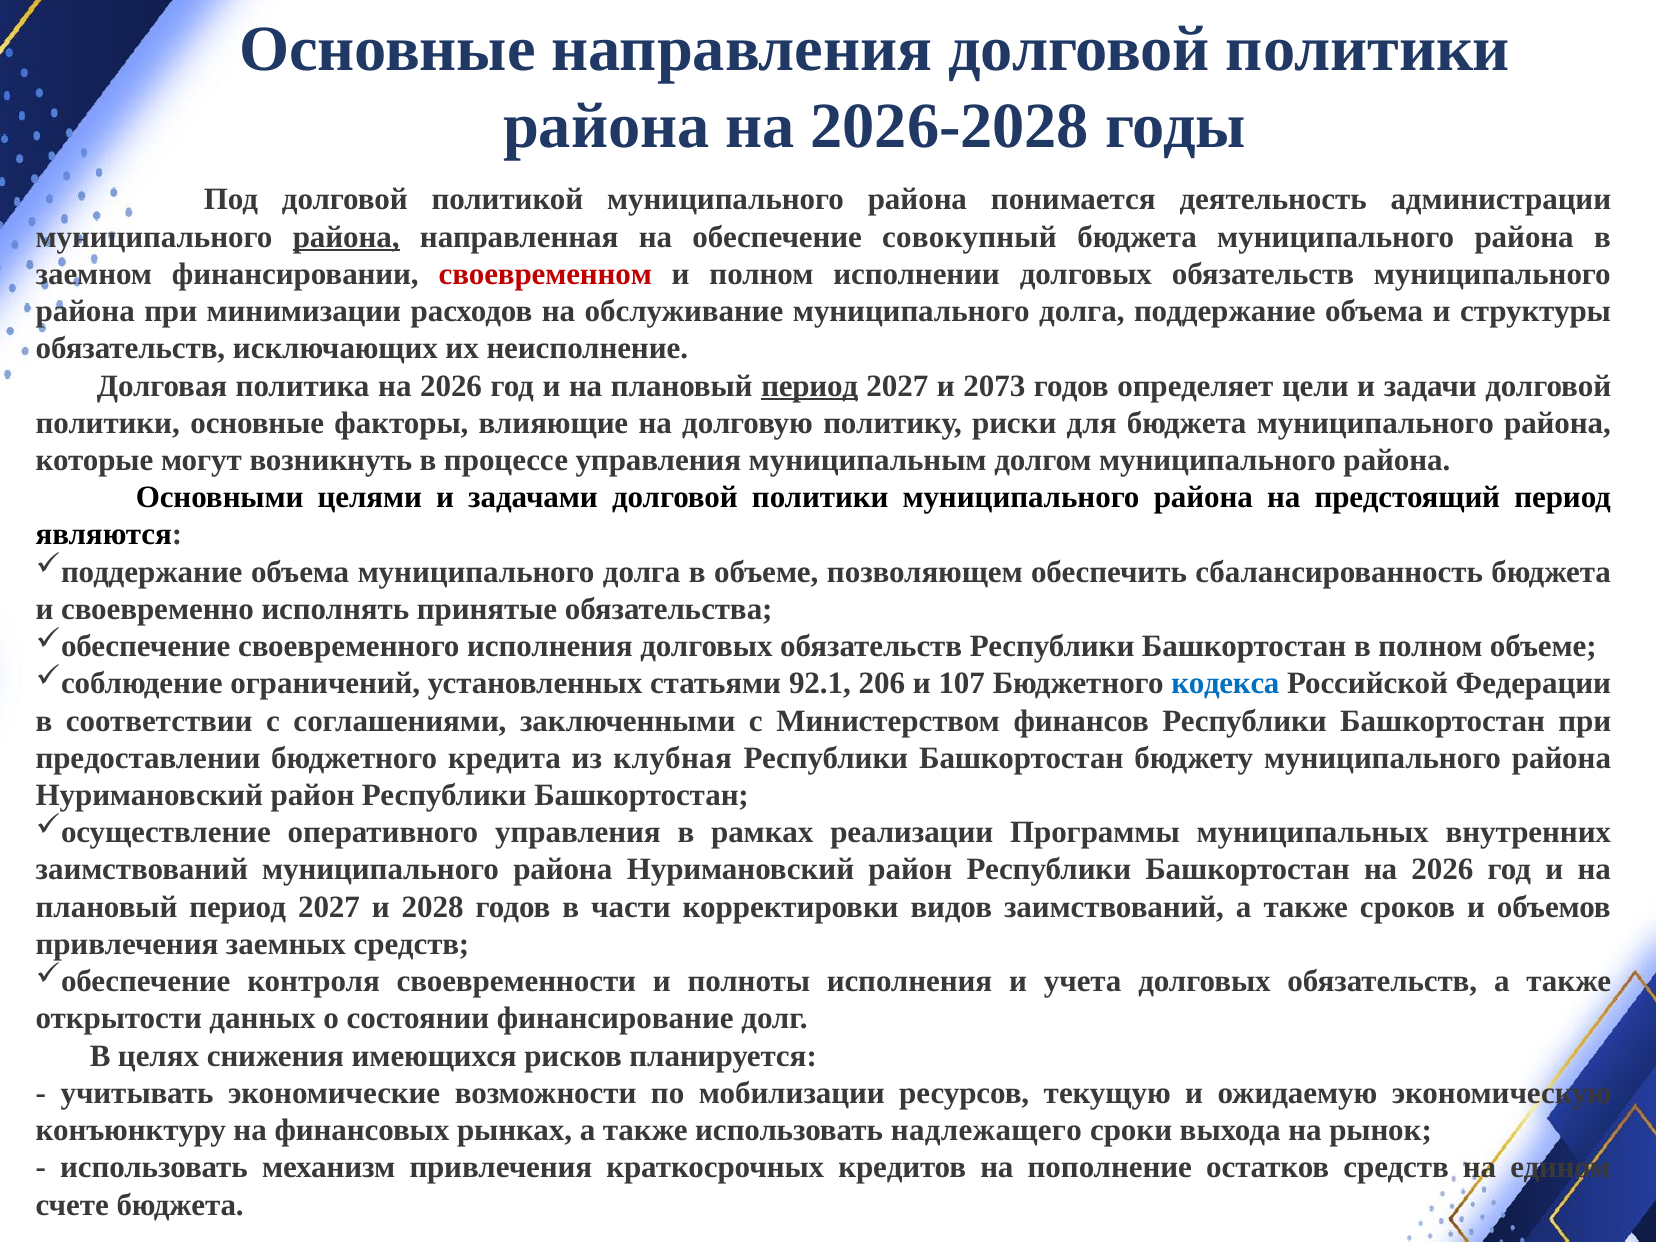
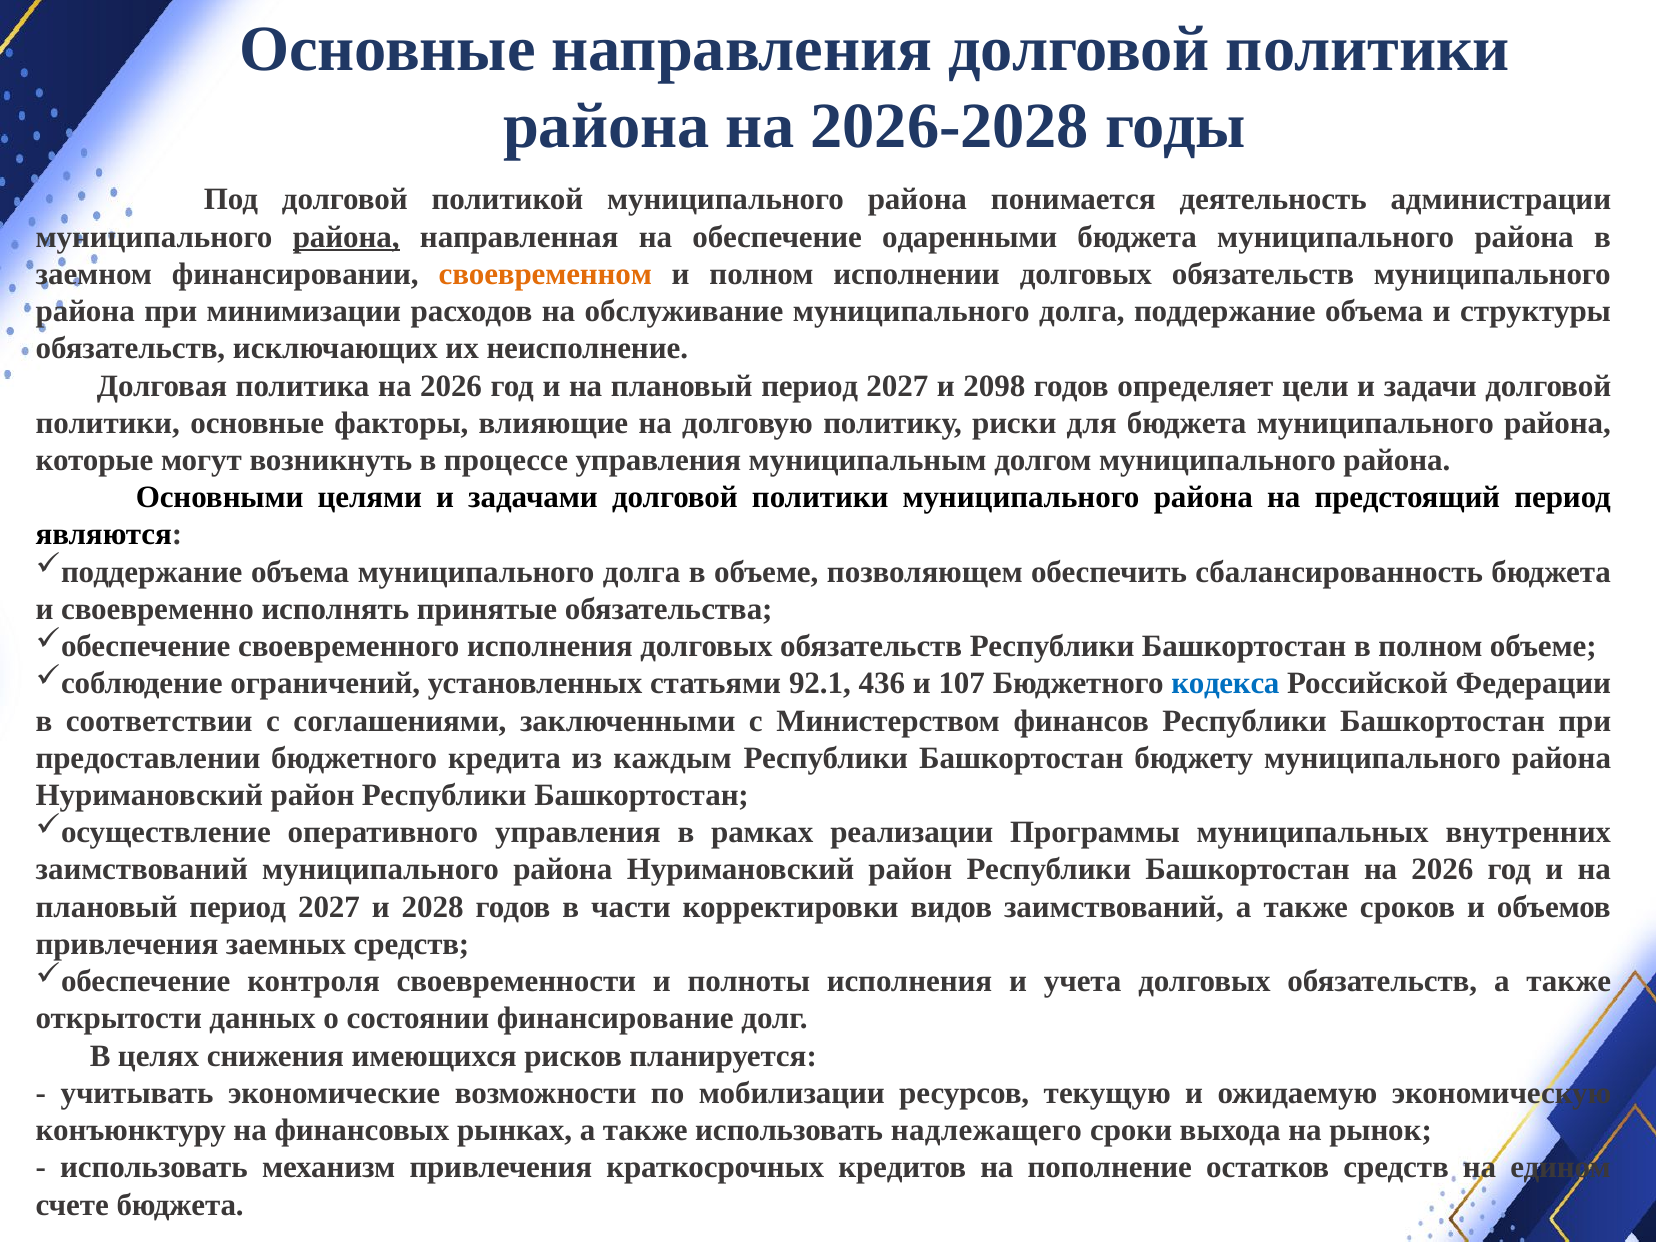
совокупный: совокупный -> одаренными (970, 237)
своевременном colour: red -> orange (545, 274)
период underline: present -> none (810, 386)
2073: 2073 -> 2098 (994, 386)
206: 206 -> 436 (882, 684)
клубная: клубная -> каждым (673, 758)
